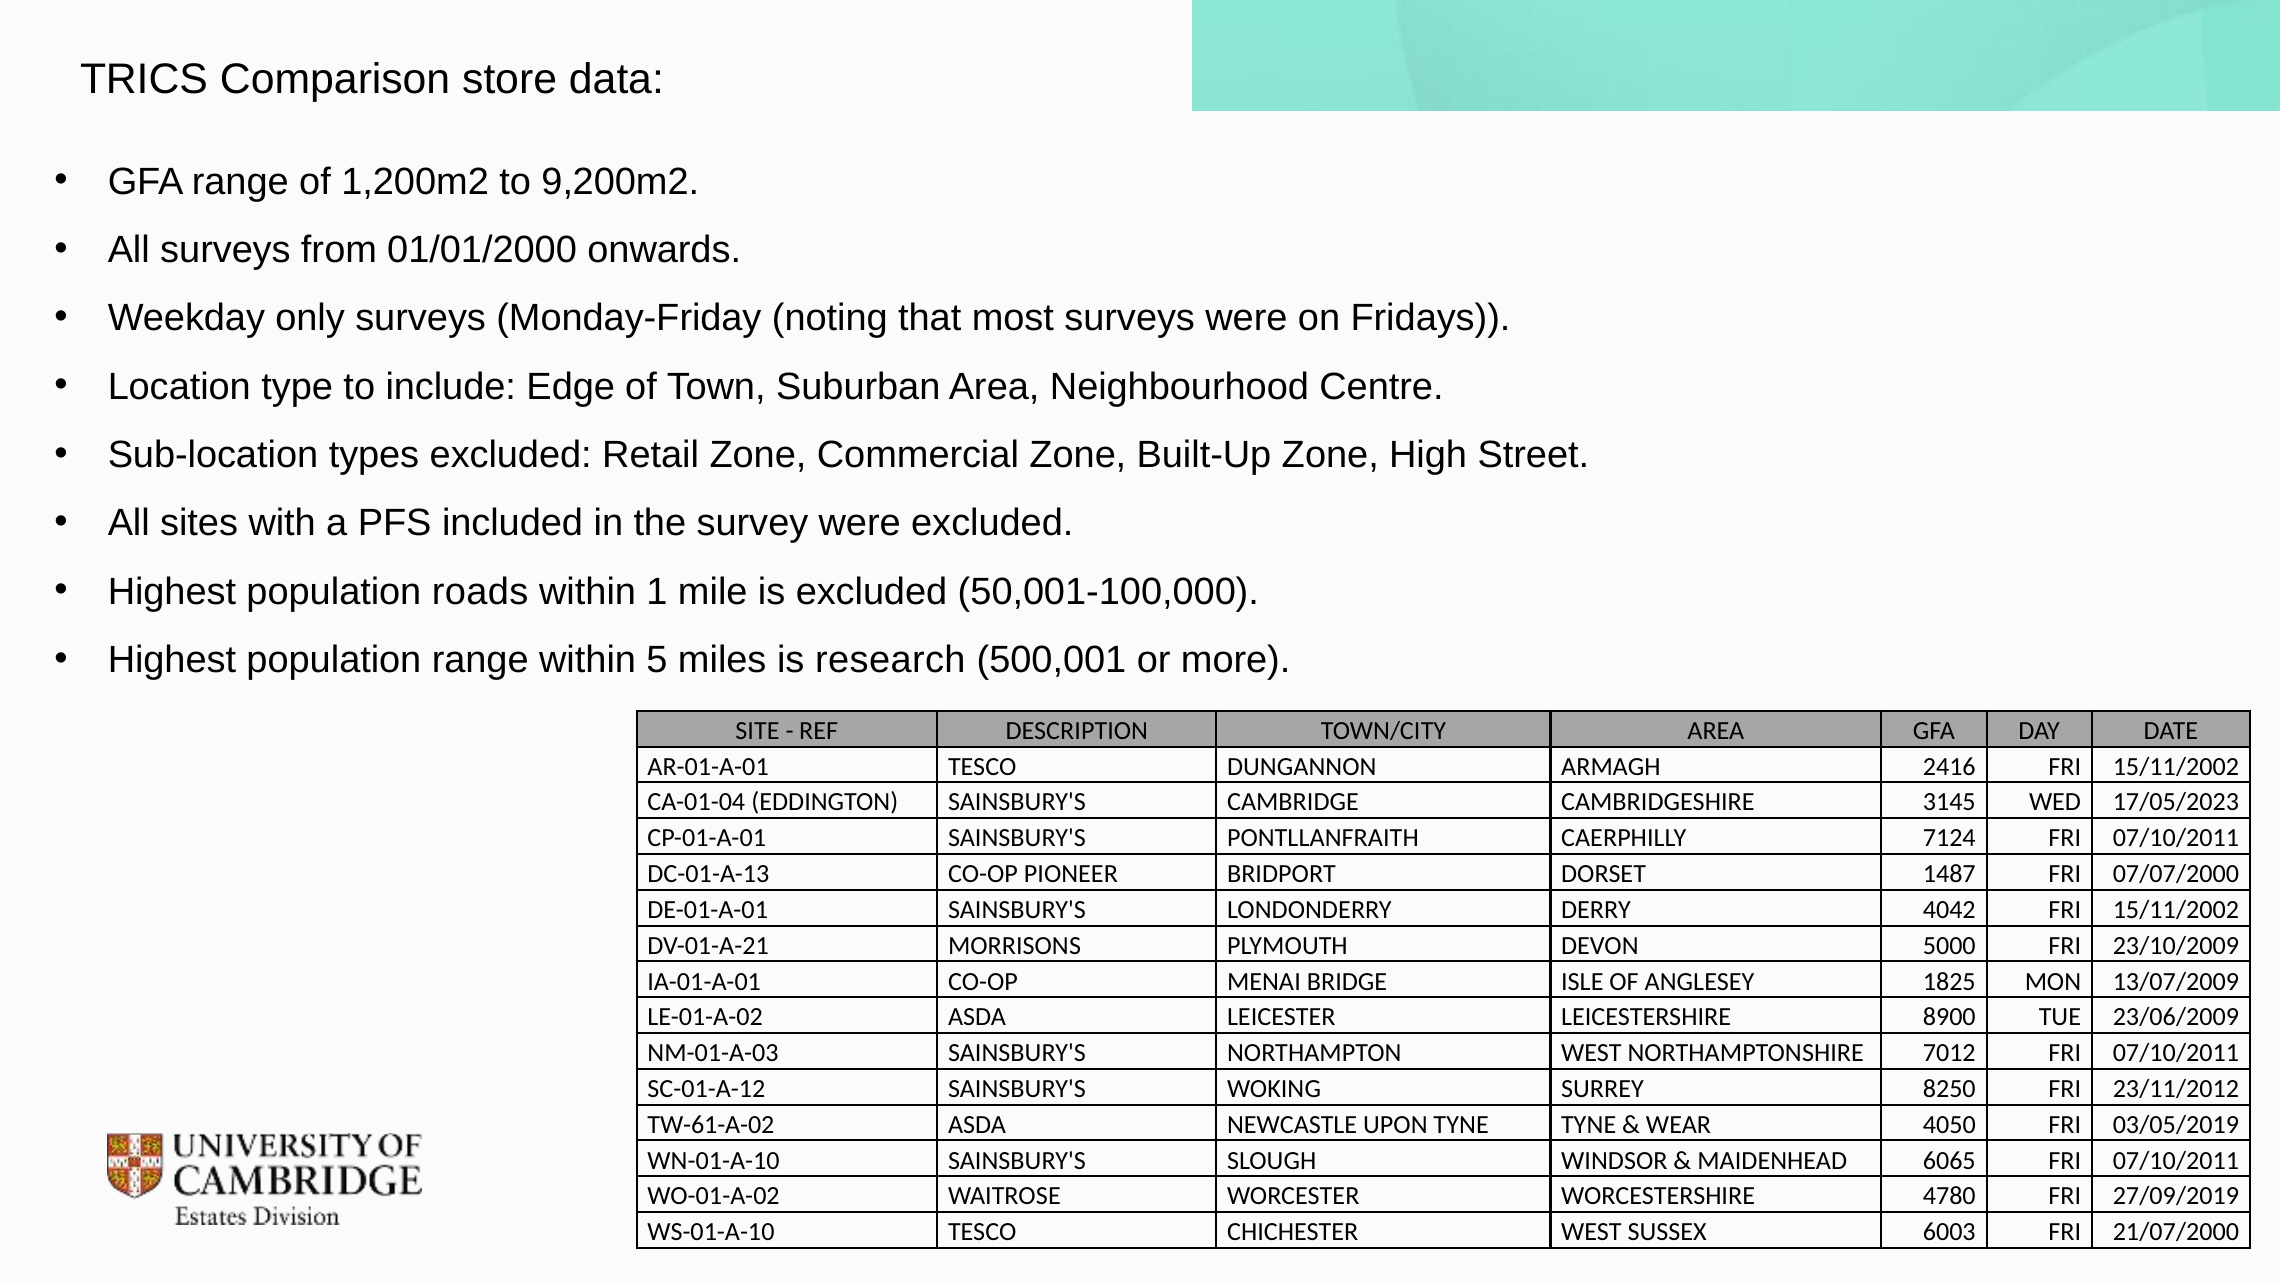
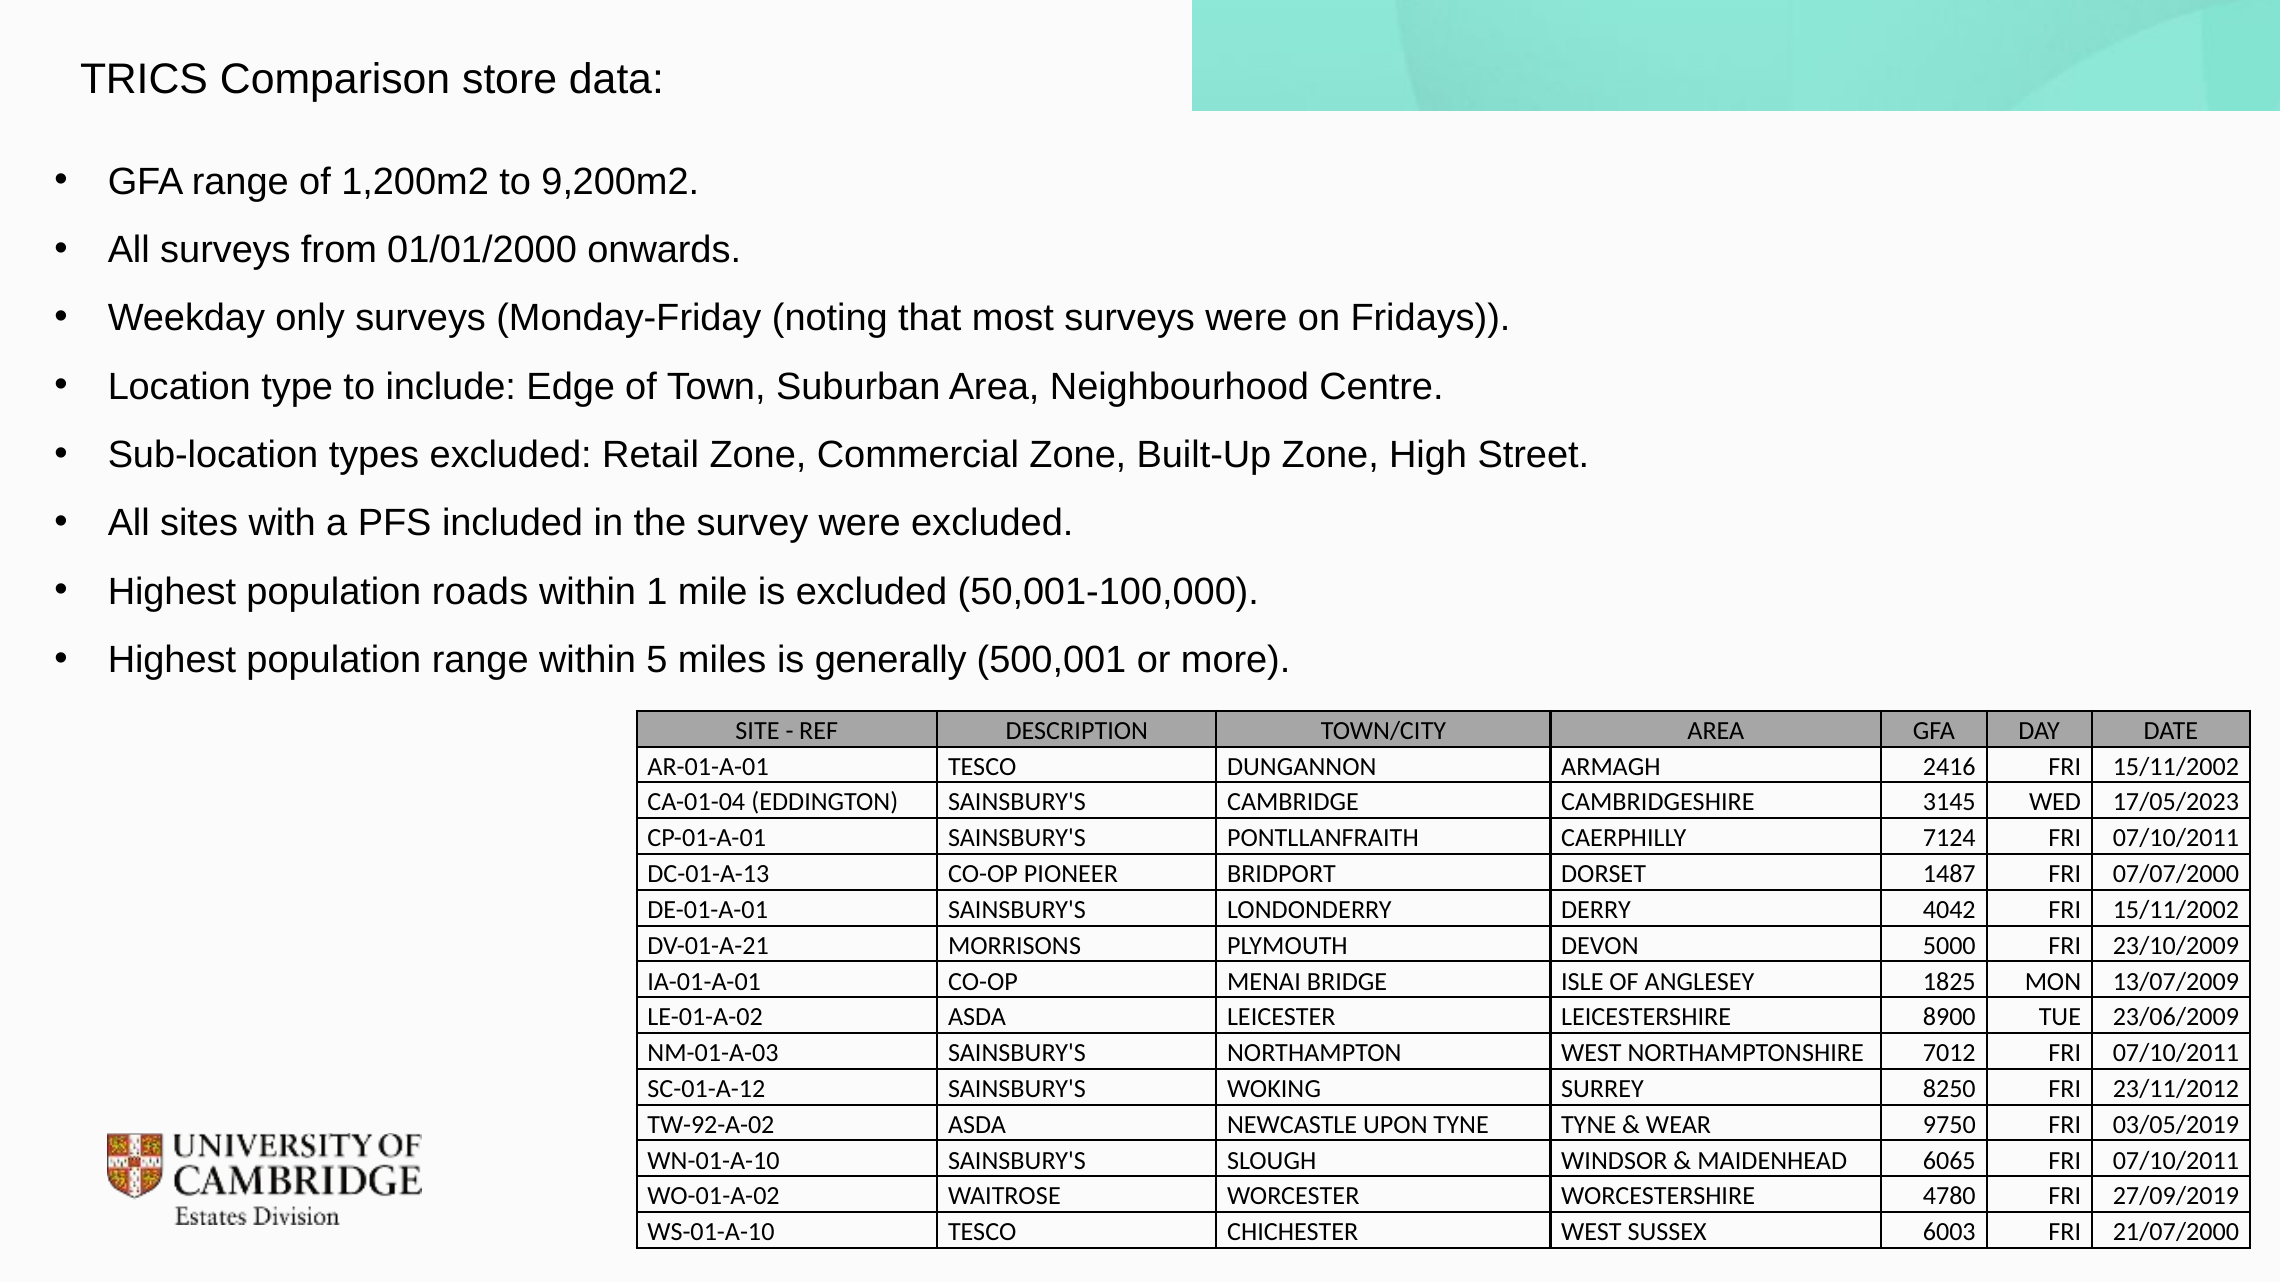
research: research -> generally (891, 660)
TW-61-A-02: TW-61-A-02 -> TW-92-A-02 (711, 1125)
4050: 4050 -> 9750 (1949, 1125)
